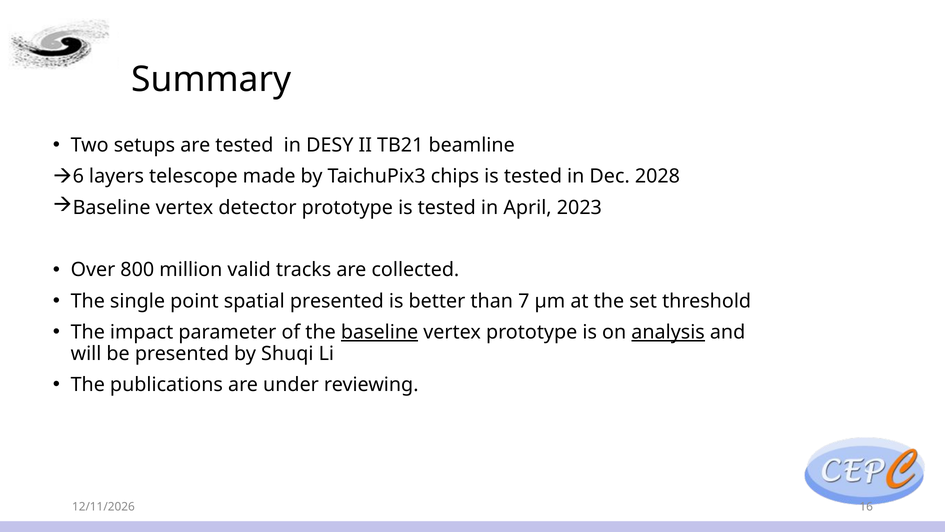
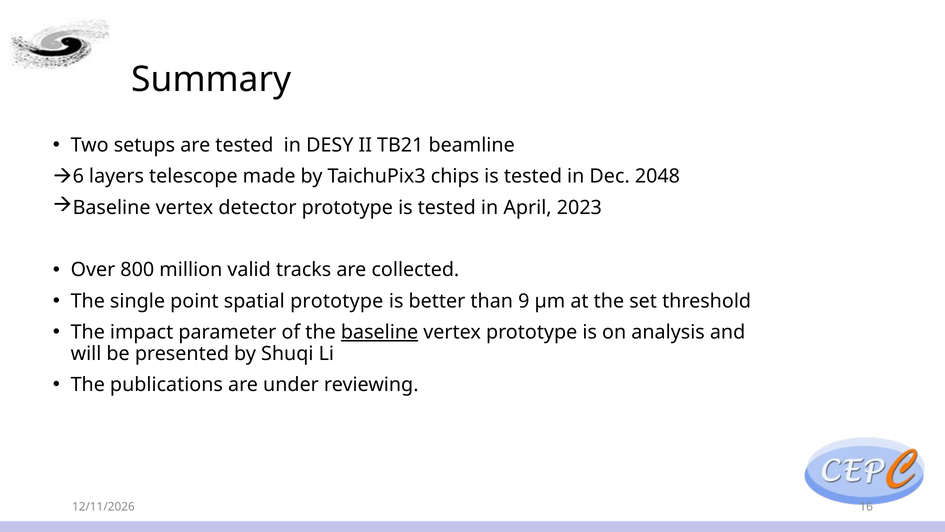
2028: 2028 -> 2048 (657, 176)
spatial presented: presented -> prototype (337, 301)
7: 7 -> 9 (524, 301)
analysis underline: present -> none (668, 332)
